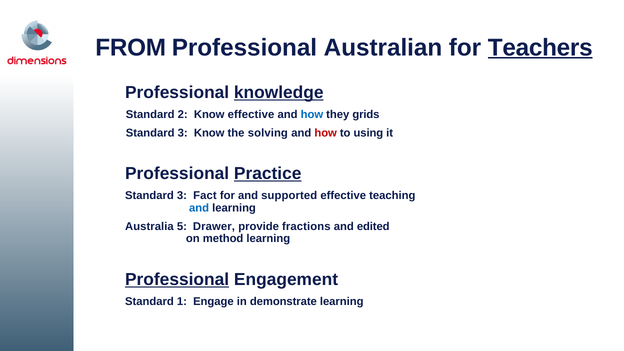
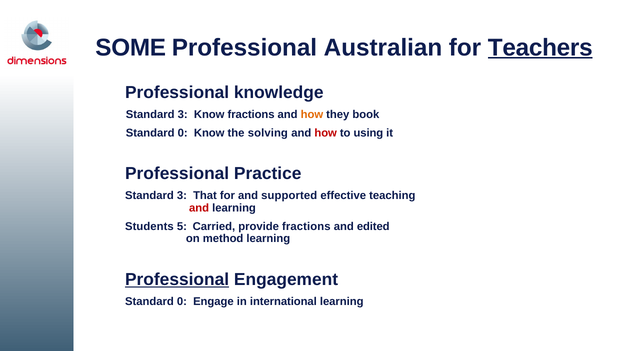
FROM: FROM -> SOME (131, 48)
knowledge underline: present -> none (279, 92)
2: 2 -> 3 (183, 114)
Know effective: effective -> fractions (251, 114)
how colour: blue -> orange (312, 114)
grids: grids -> book (366, 114)
3: 3 -> 0 (183, 133)
Practice underline: present -> none (268, 174)
Fact: Fact -> That (205, 196)
and colour: blue -> red (199, 208)
Australia: Australia -> Students (149, 226)
Drawer: Drawer -> Carried (214, 226)
1: 1 -> 0 (182, 301)
demonstrate: demonstrate -> international (283, 301)
